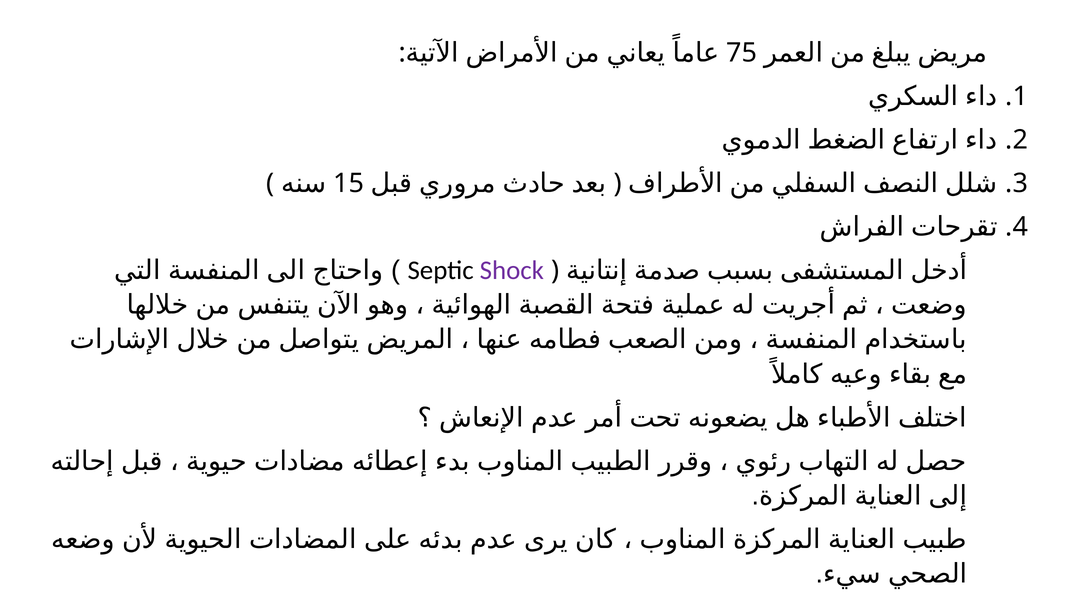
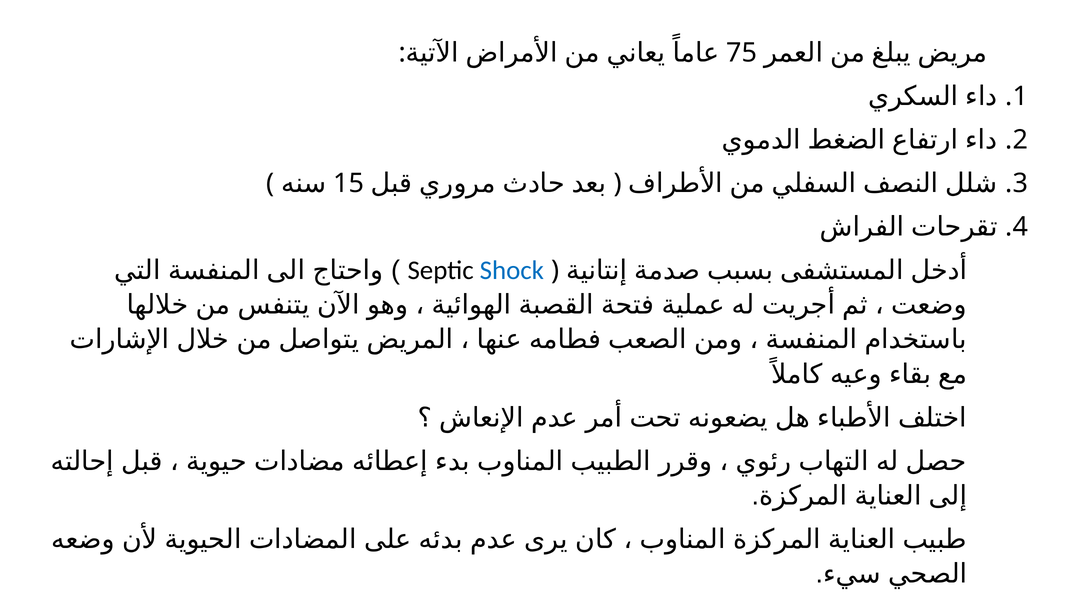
Shock colour: purple -> blue (512, 270)
